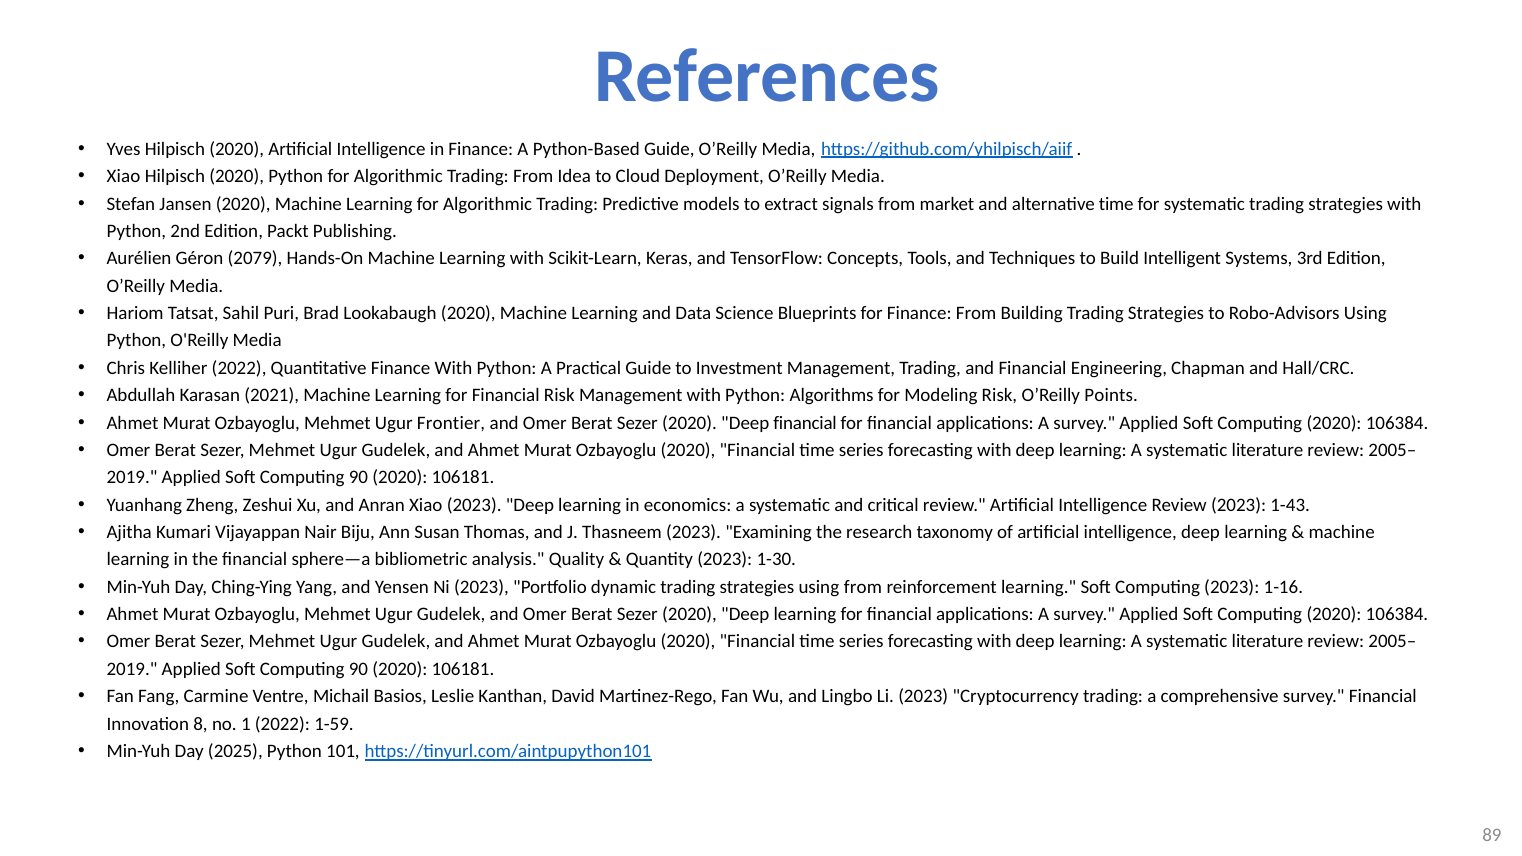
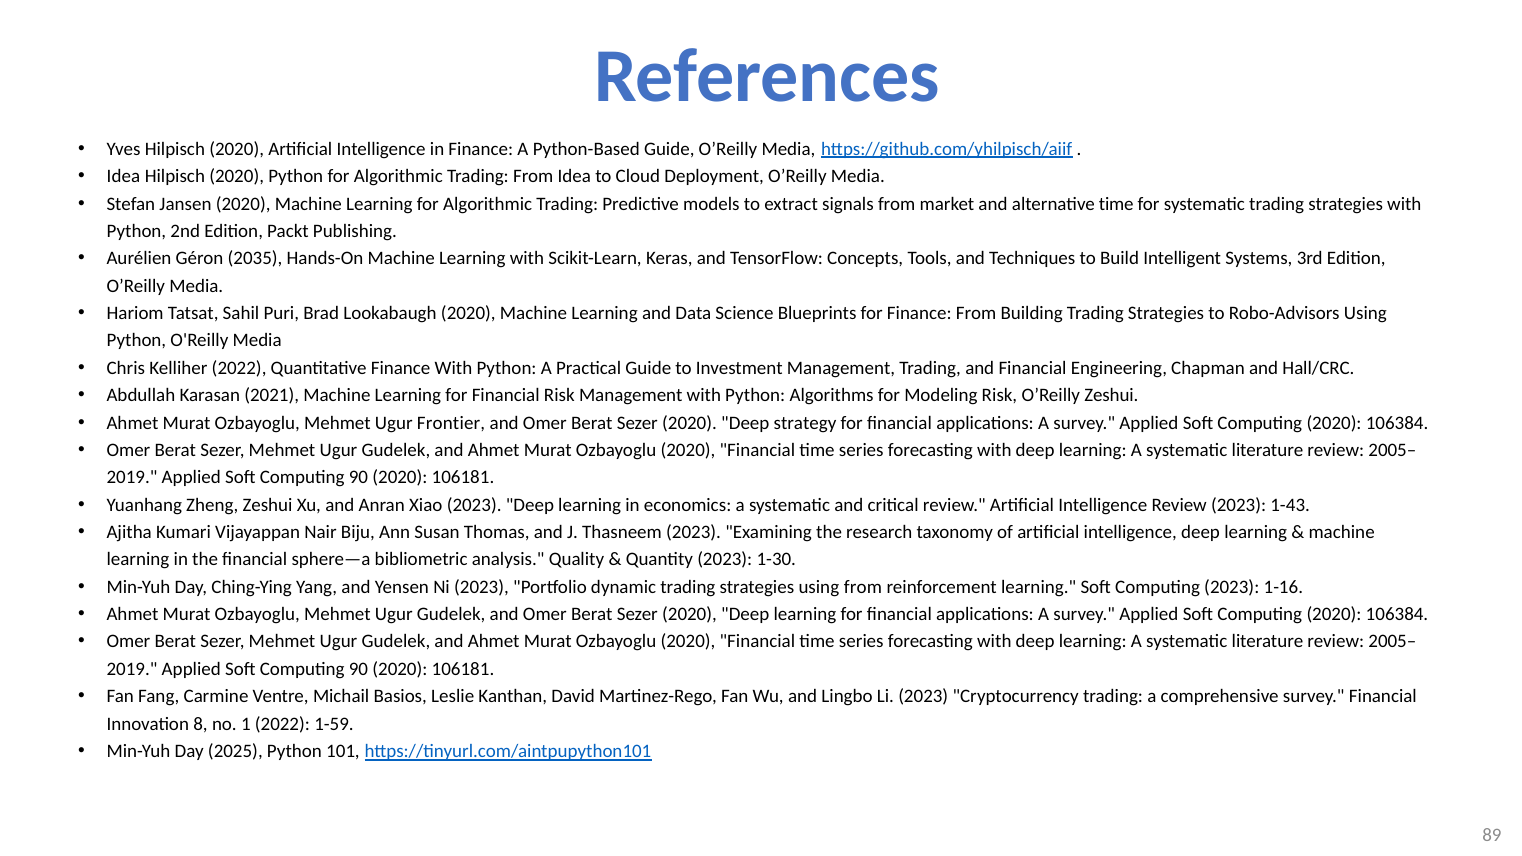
Xiao: Xiao -> Idea (123, 177)
2079: 2079 -> 2035 (255, 259)
O’Reilly Points: Points -> Zeshui (1111, 395)
Deep financial: financial -> strategy (805, 423)
